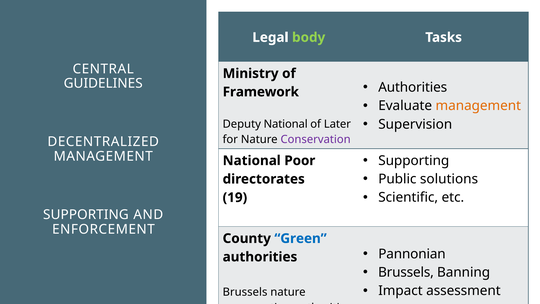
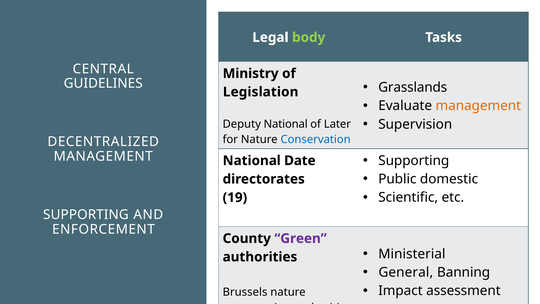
Authorities: Authorities -> Grasslands (413, 87)
Framework: Framework -> Legislation (261, 92)
Conservation colour: purple -> blue (316, 139)
Poor: Poor -> Date (300, 161)
solutions: solutions -> domestic (449, 179)
Green colour: blue -> purple (301, 238)
Pannonian: Pannonian -> Ministerial (412, 254)
Brussels: Brussels -> General (406, 272)
